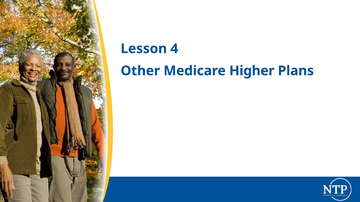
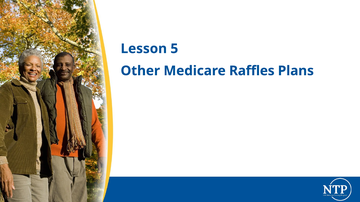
4: 4 -> 5 (174, 49)
Higher: Higher -> Raffles (252, 71)
